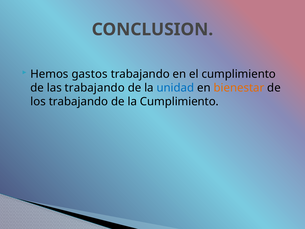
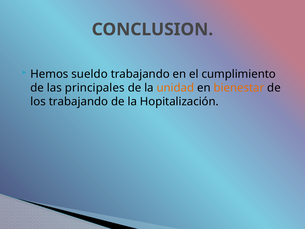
gastos: gastos -> sueldo (90, 74)
las trabajando: trabajando -> principales (95, 88)
unidad colour: blue -> orange (175, 88)
la Cumplimiento: Cumplimiento -> Hopitalización (179, 101)
